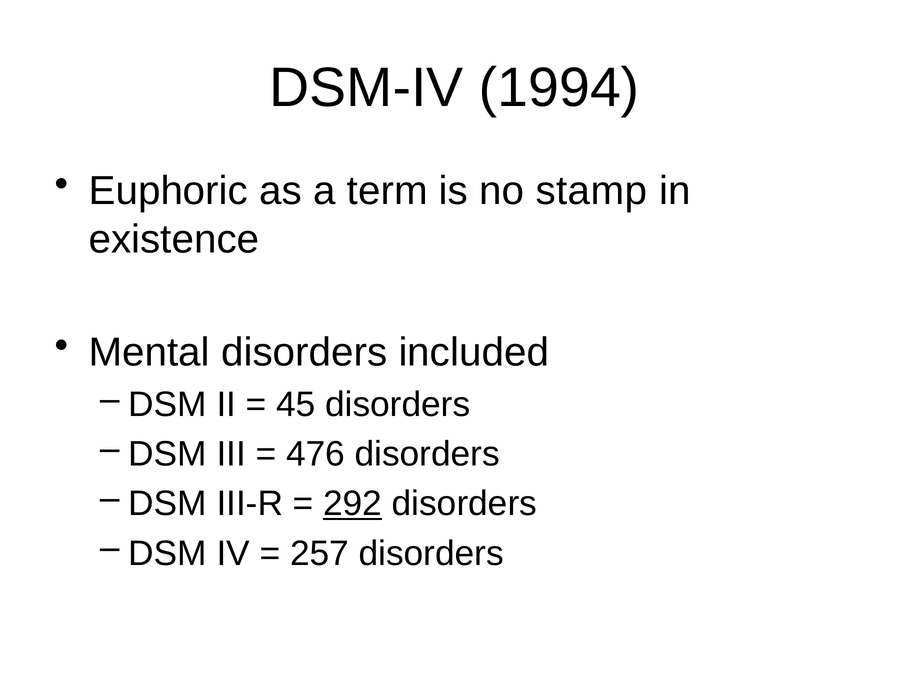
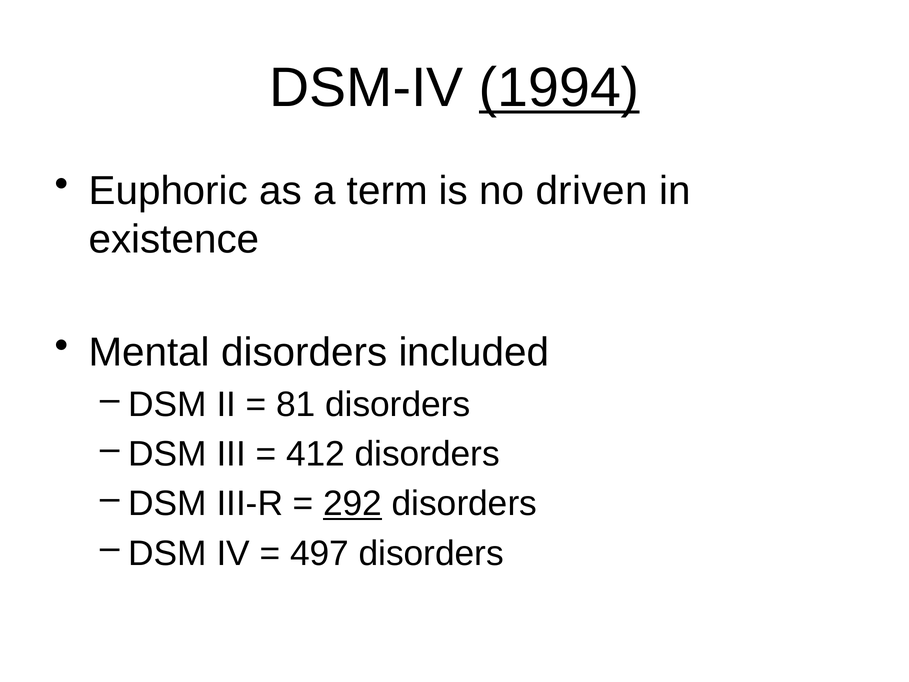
1994 underline: none -> present (559, 88)
stamp: stamp -> driven (592, 191)
45: 45 -> 81 (296, 405)
476: 476 -> 412 (315, 454)
257: 257 -> 497 (319, 553)
